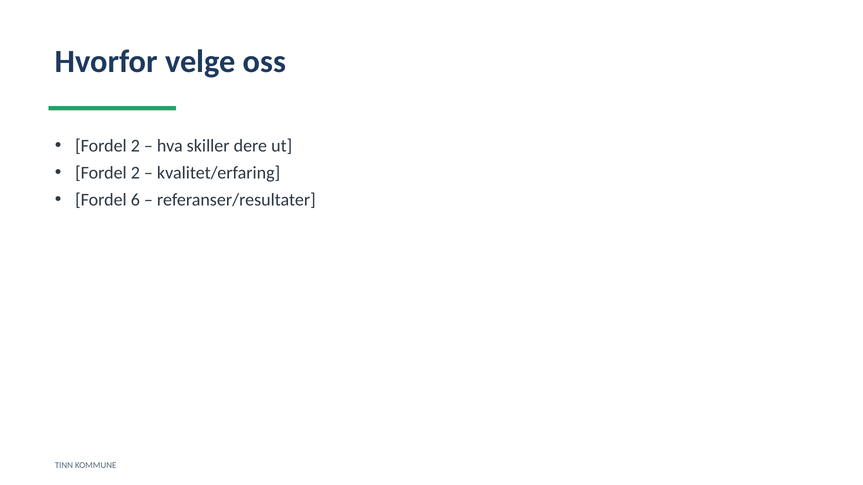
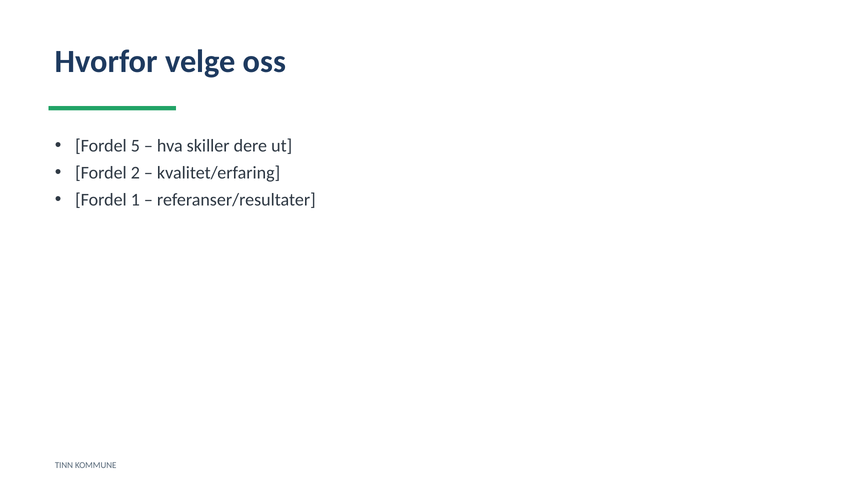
2: 2 -> 5 (135, 146)
6: 6 -> 1 (135, 200)
